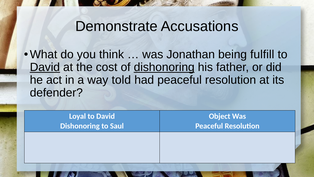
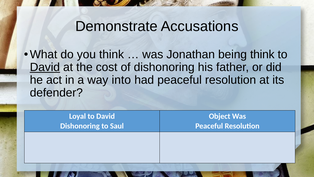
being fulfill: fulfill -> think (262, 54)
dishonoring underline: present -> none (164, 67)
told: told -> into (121, 80)
